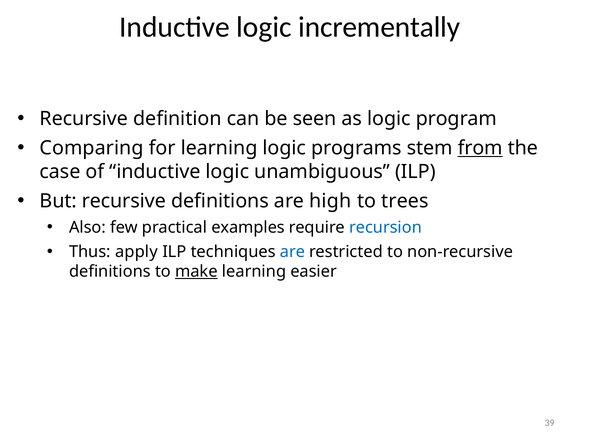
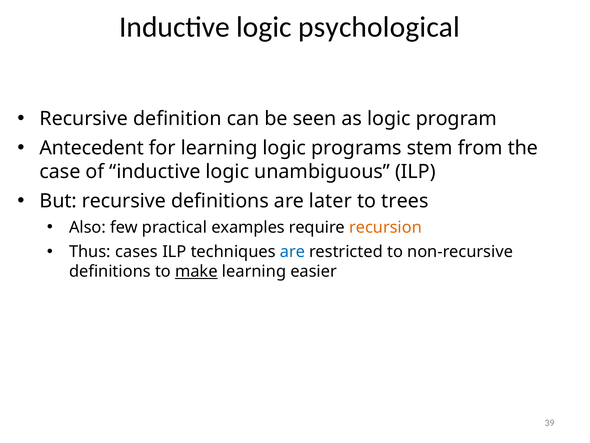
incrementally: incrementally -> psychological (379, 27)
Comparing: Comparing -> Antecedent (92, 148)
from underline: present -> none (480, 148)
high: high -> later (330, 201)
recursion colour: blue -> orange (385, 227)
apply: apply -> cases (136, 252)
